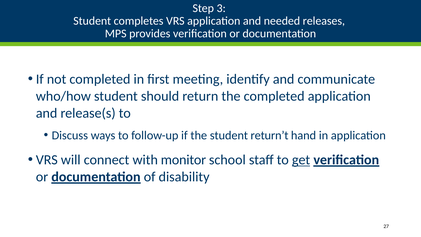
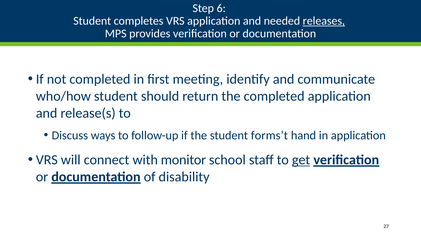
3: 3 -> 6 (221, 8)
releases underline: none -> present (324, 21)
return’t: return’t -> forms’t (269, 135)
